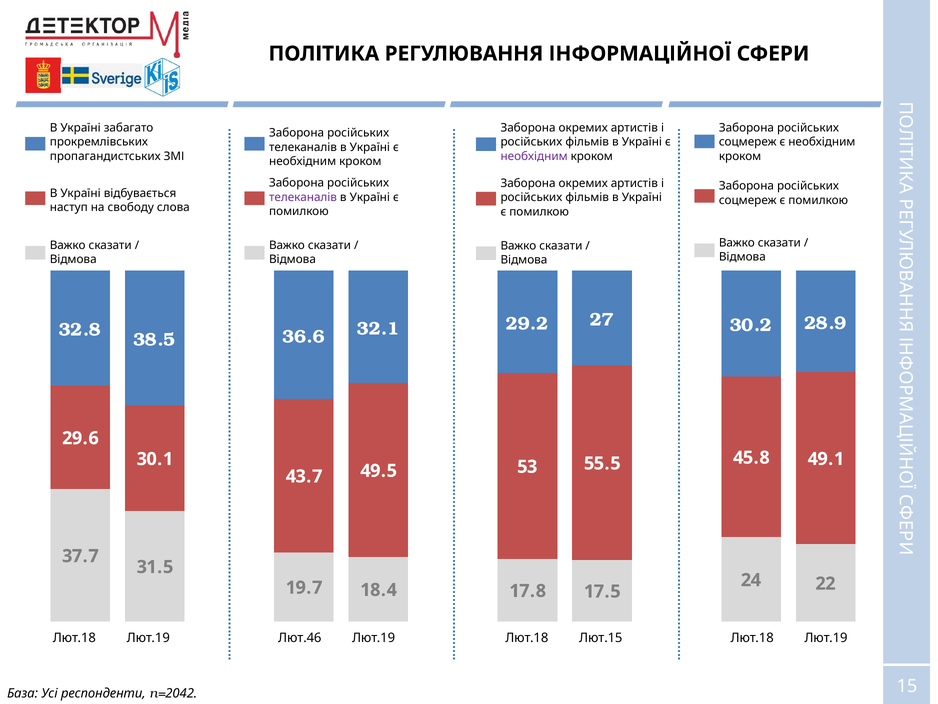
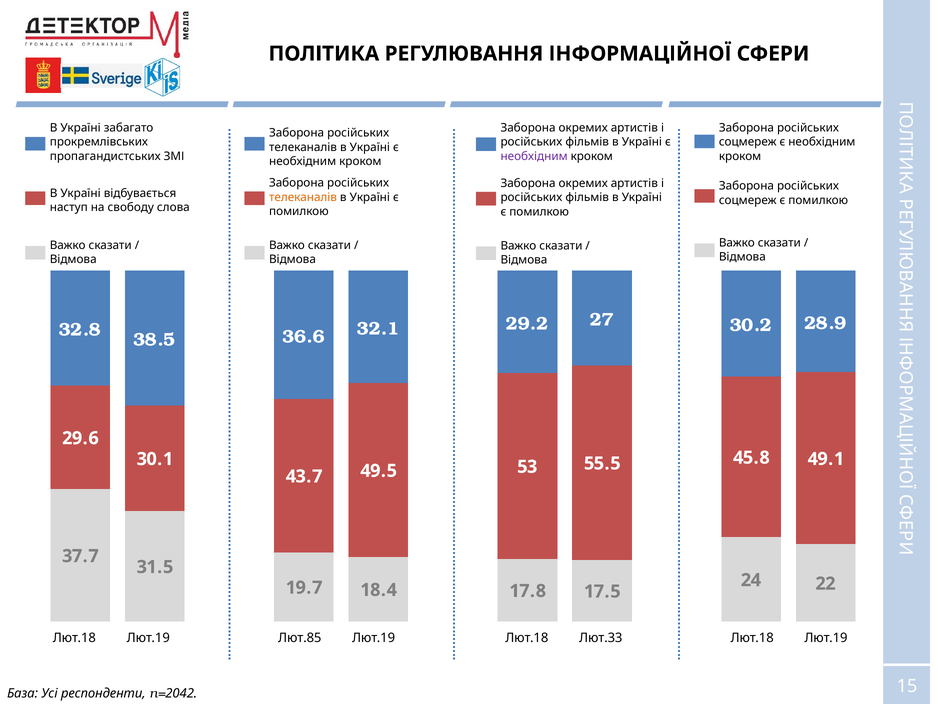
телеканалів colour: purple -> orange (303, 197)
Лют.46: Лют.46 -> Лют.85 (300, 637)
Лют.15: Лют.15 -> Лют.33 (601, 637)
